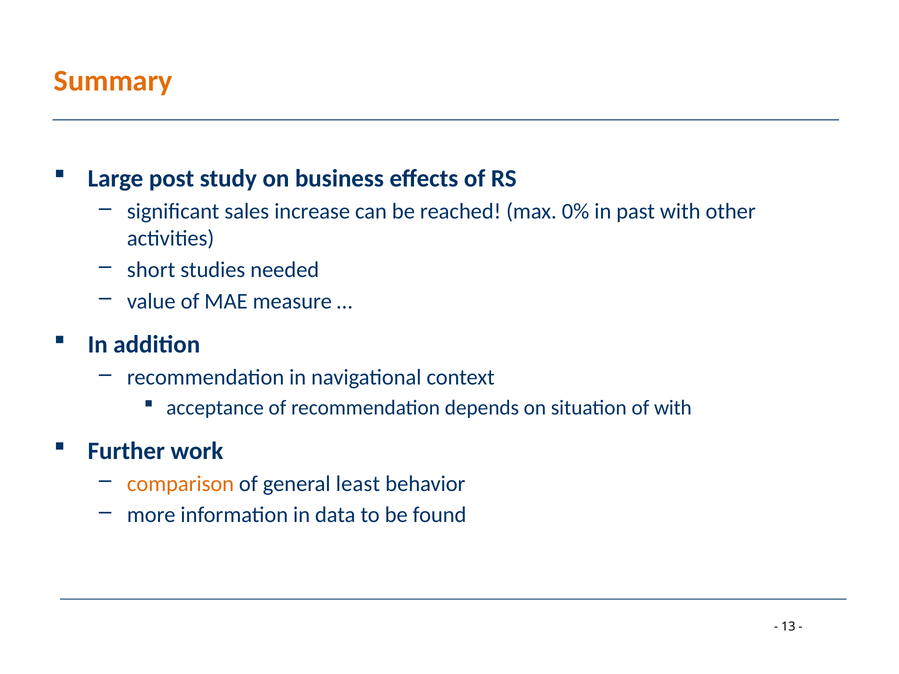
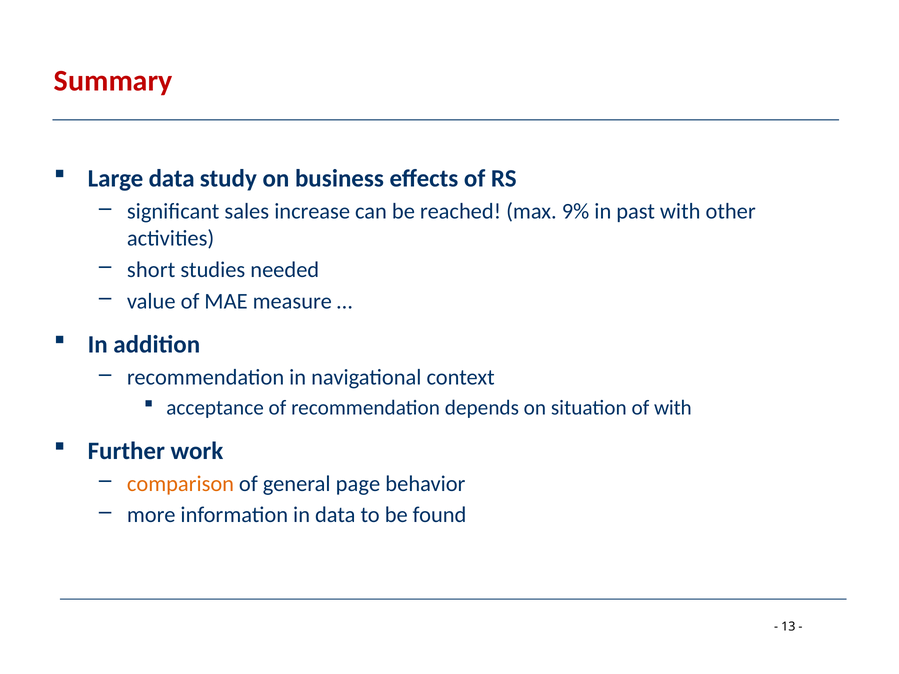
Summary colour: orange -> red (113, 81)
Large post: post -> data (172, 179)
0%: 0% -> 9% (576, 211)
least: least -> page (358, 484)
